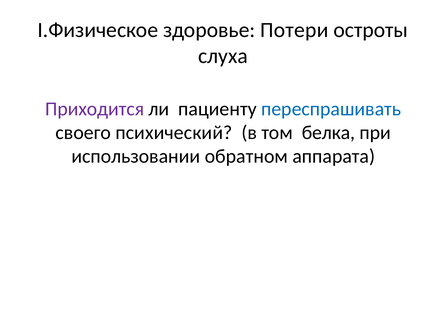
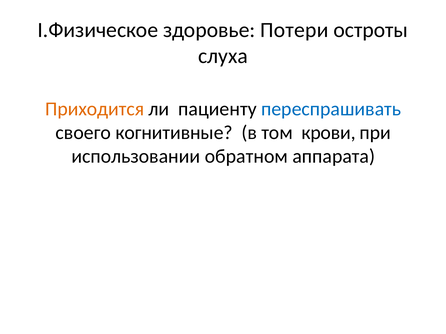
Приходится colour: purple -> orange (95, 109)
психический: психический -> когнитивные (174, 133)
белка: белка -> крови (329, 133)
